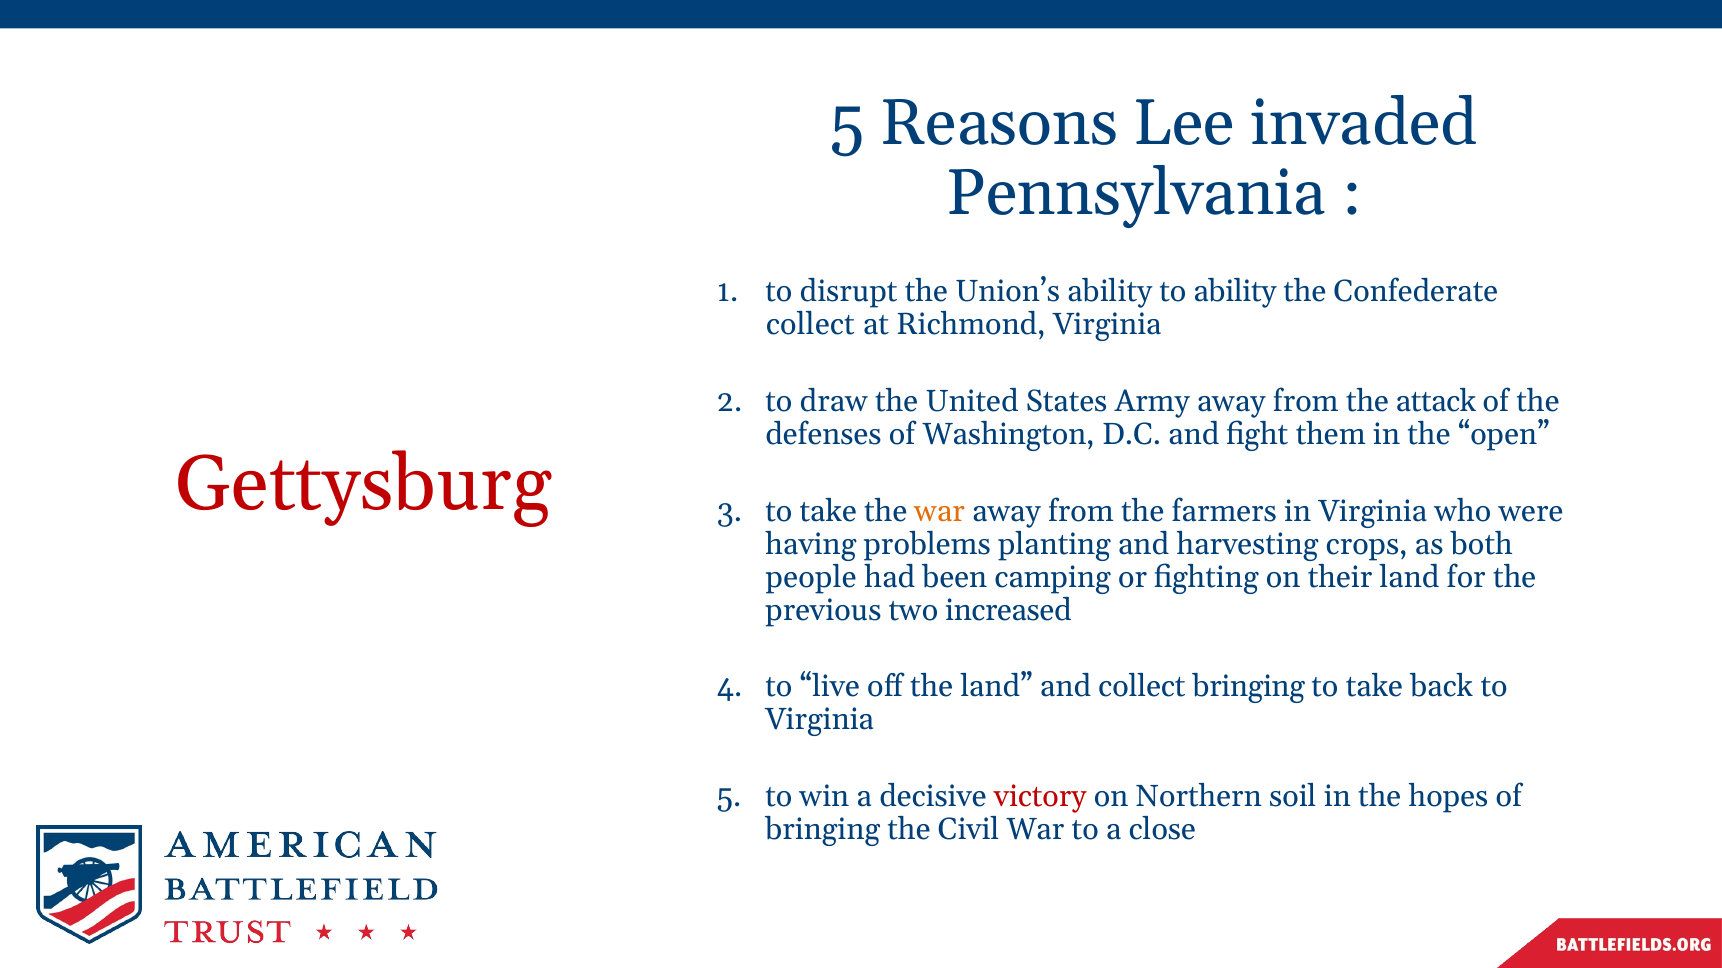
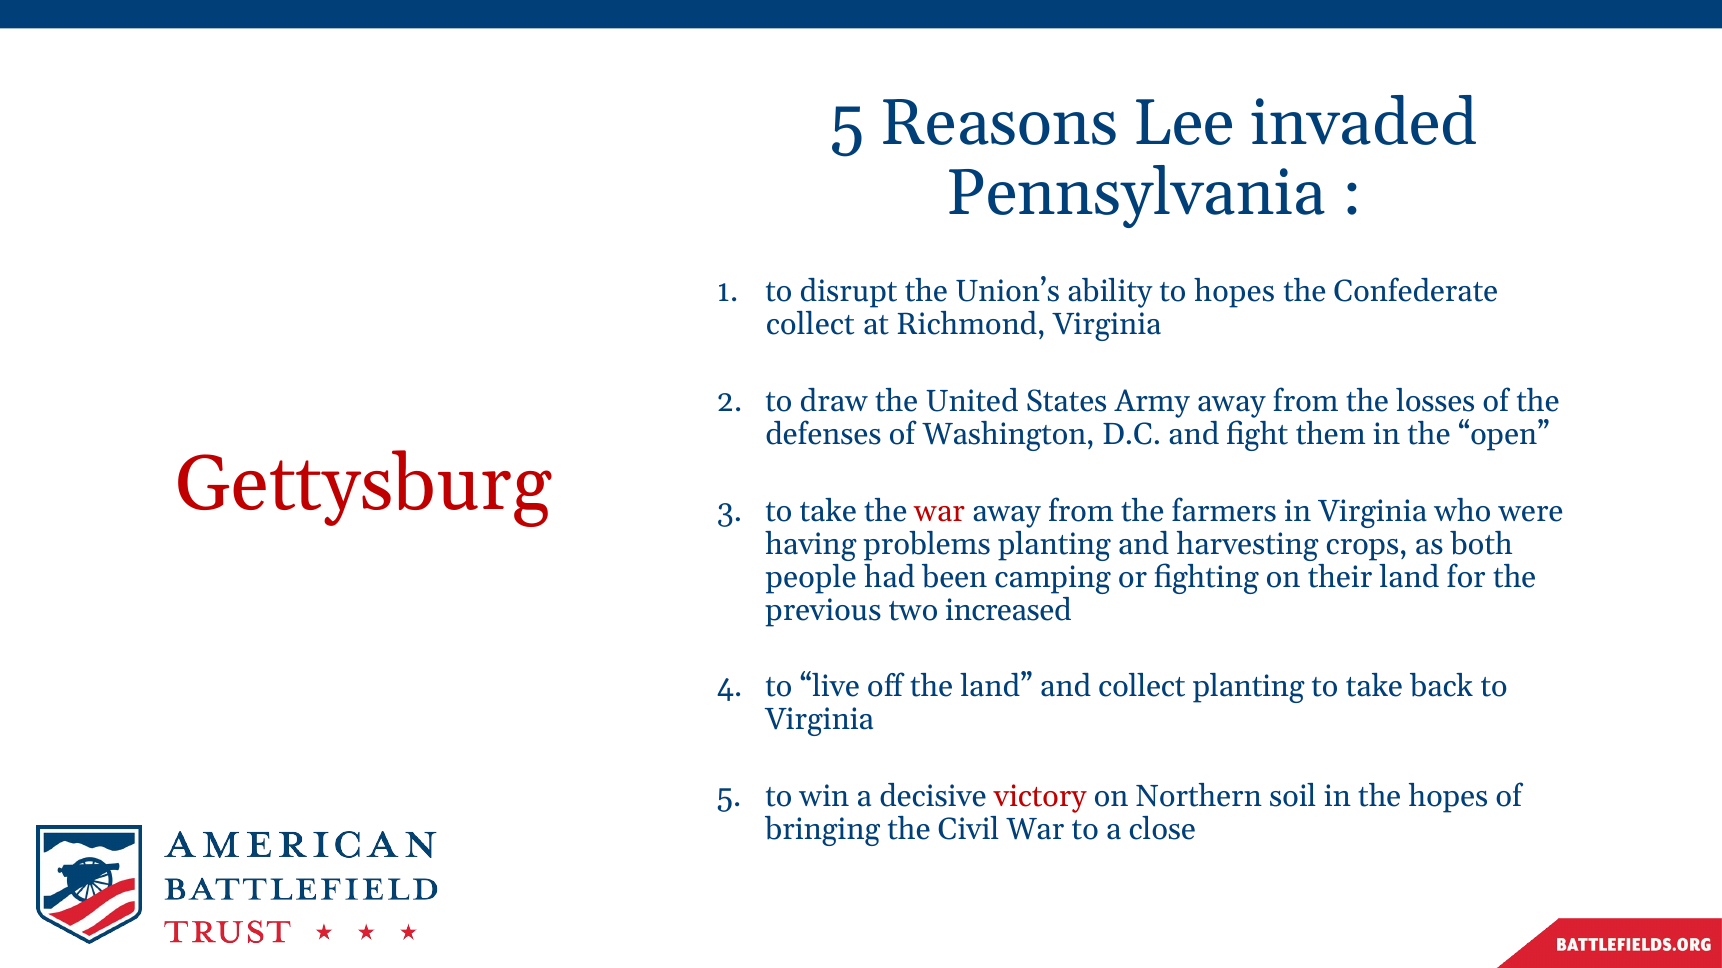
to ability: ability -> hopes (1235, 292)
attack: attack -> losses (1436, 402)
war colour: orange -> red (940, 511)
collect bringing: bringing -> planting (1249, 687)
